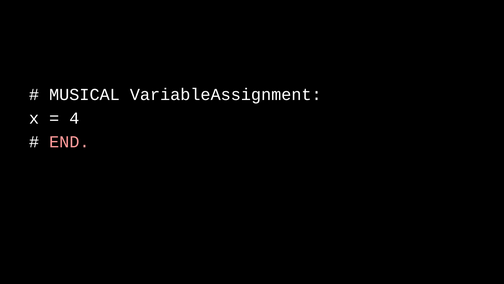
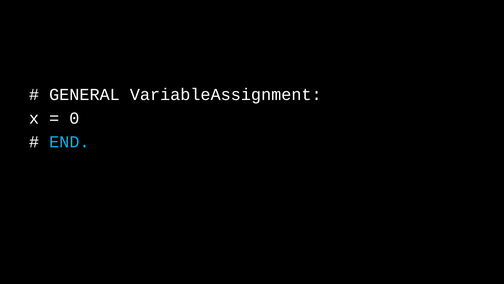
MUSICAL: MUSICAL -> GENERAL (84, 95)
4: 4 -> 0 (74, 118)
END colour: pink -> light blue (69, 142)
